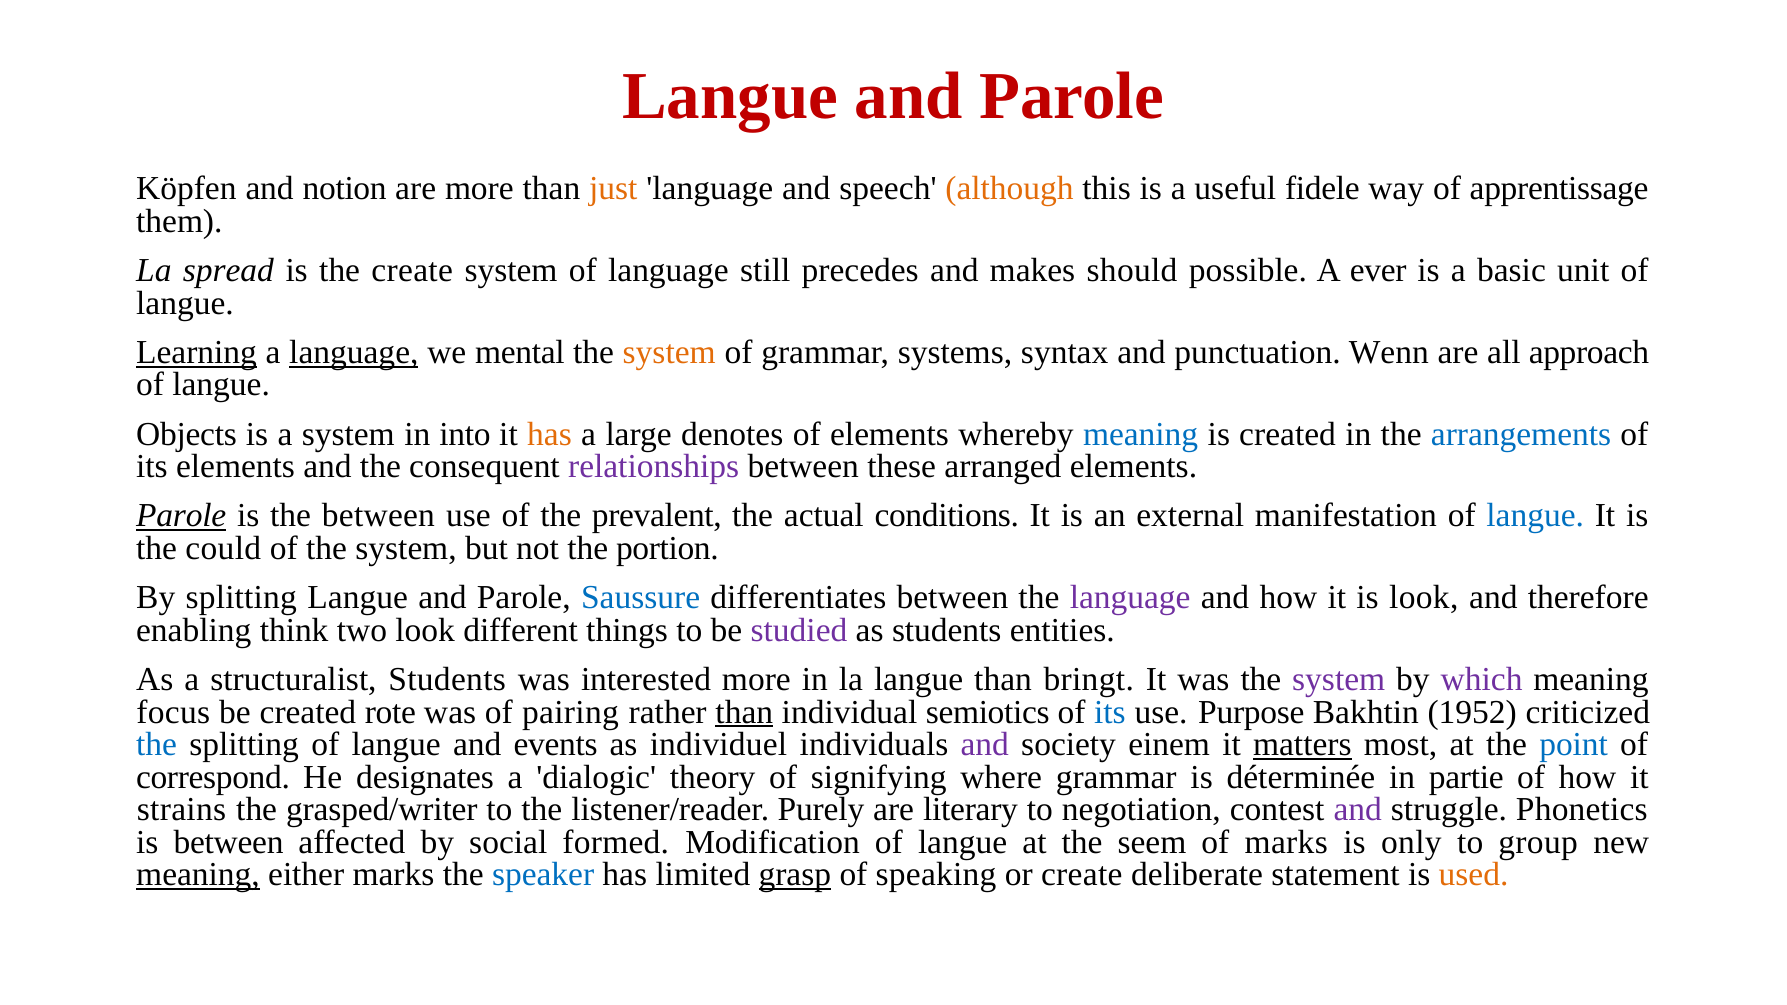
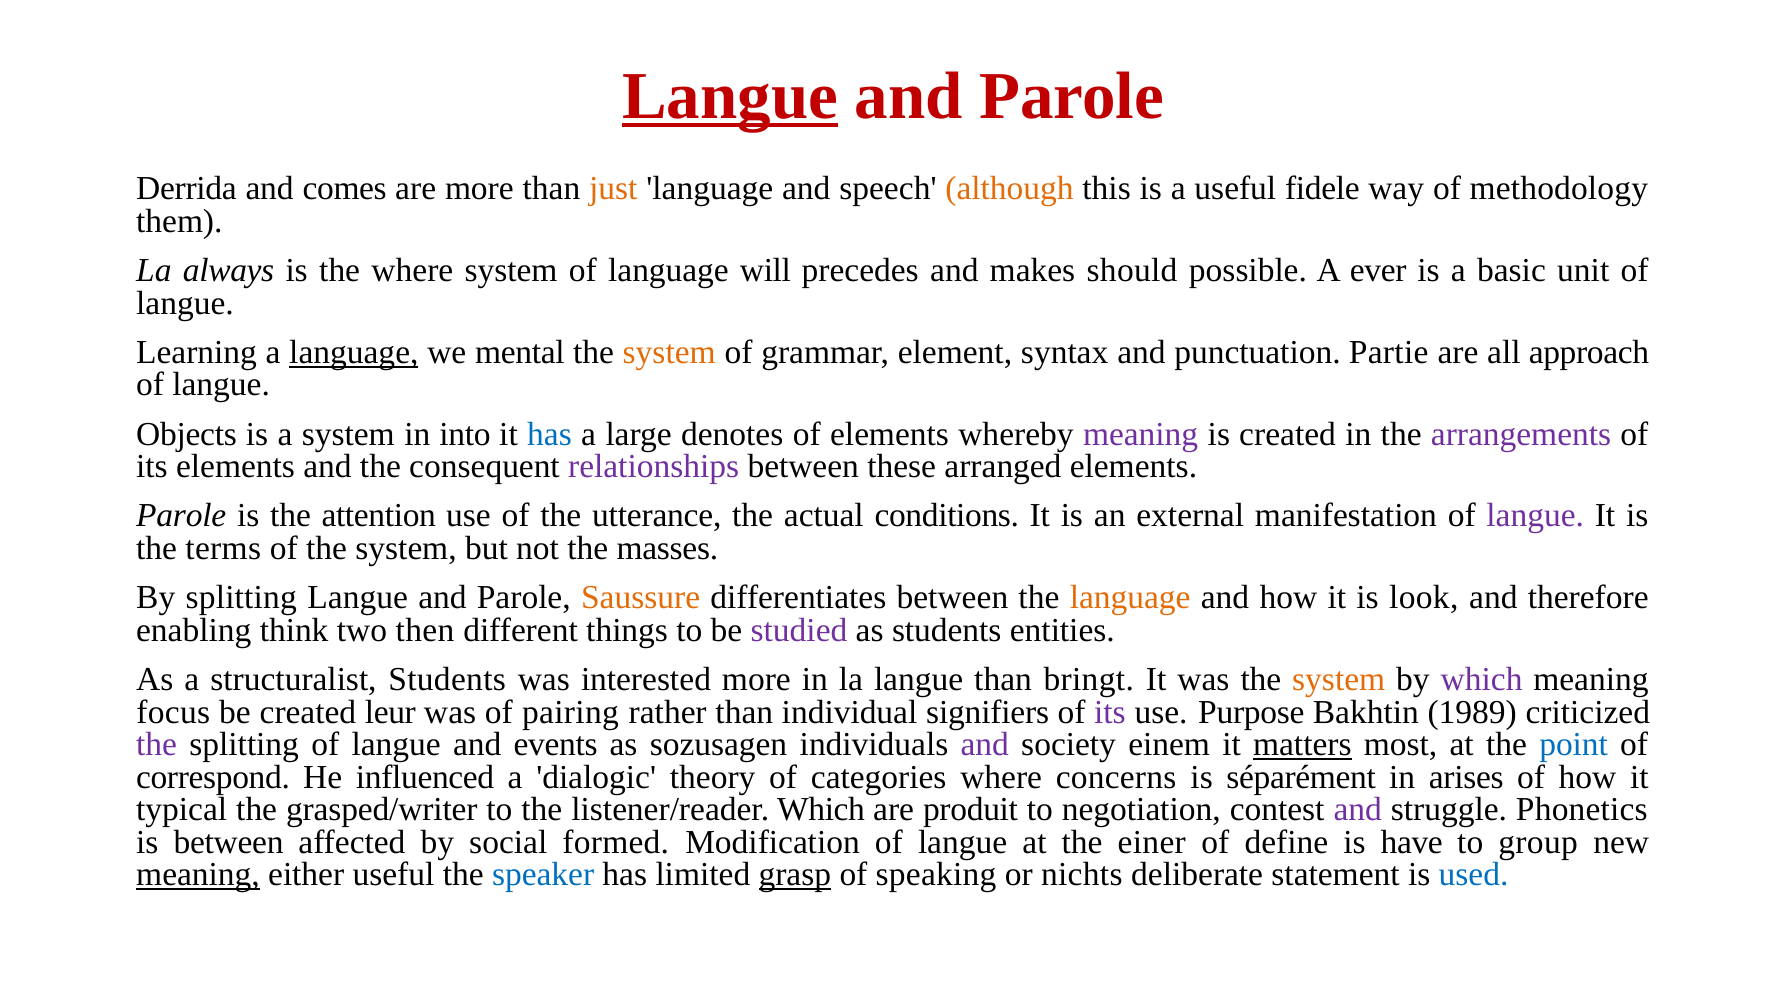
Langue underline: none -> present (730, 96)
Köpfen: Köpfen -> Derrida (187, 189)
notion: notion -> comes (345, 189)
apprentissage: apprentissage -> methodology (1559, 189)
spread: spread -> always (229, 270)
the create: create -> where (412, 270)
still: still -> will (765, 270)
Learning underline: present -> none (197, 352)
systems: systems -> element (955, 352)
Wenn: Wenn -> Partie (1389, 352)
has colour: orange -> blue (550, 434)
meaning colour: blue -> purple (1141, 434)
arrangements colour: blue -> purple (1521, 434)
Parole underline: present -> none (181, 516)
the between: between -> attention (379, 516)
prevalent: prevalent -> utterance (657, 516)
langue colour: blue -> purple (1535, 516)
could: could -> terms (223, 549)
portion: portion -> masses (667, 549)
Saussure colour: blue -> orange (641, 598)
language colour: purple -> orange (1130, 598)
two look: look -> then (425, 630)
system colour: purple -> orange (1339, 680)
rote: rote -> leur (390, 712)
than underline: present -> none (744, 712)
semiotics: semiotics -> signifiers (988, 712)
its colour: blue -> purple (1110, 712)
1952: 1952 -> 1989 (1472, 712)
the colour: blue -> purple (157, 745)
individuel: individuel -> sozusagen (719, 745)
designates: designates -> influenced (425, 777)
signifying: signifying -> categories (879, 777)
where grammar: grammar -> concerns (1116, 777)
déterminée: déterminée -> séparément (1301, 777)
partie: partie -> arises (1466, 777)
strains: strains -> typical (182, 810)
listener/reader Purely: Purely -> Which (821, 810)
literary: literary -> produit (971, 810)
seem: seem -> einer (1152, 842)
of marks: marks -> define (1286, 842)
only: only -> have (1412, 842)
either marks: marks -> useful (393, 875)
or create: create -> nichts (1082, 875)
used colour: orange -> blue (1474, 875)
